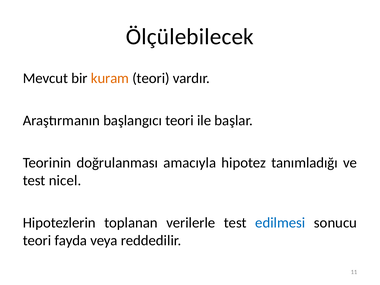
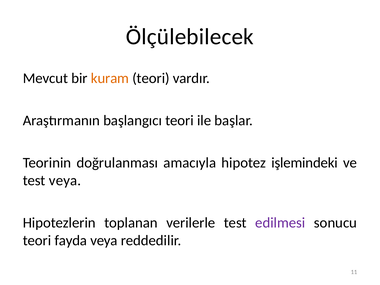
tanımladığı: tanımladığı -> işlemindeki (305, 163)
test nicel: nicel -> veya (65, 181)
edilmesi colour: blue -> purple (280, 223)
